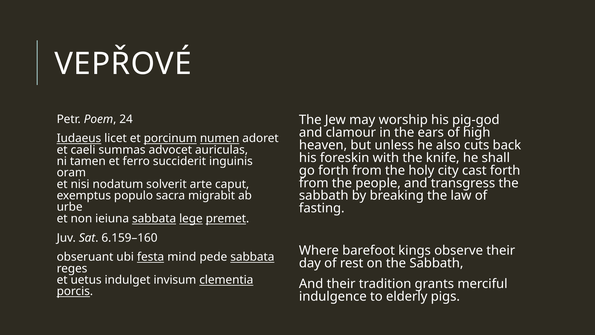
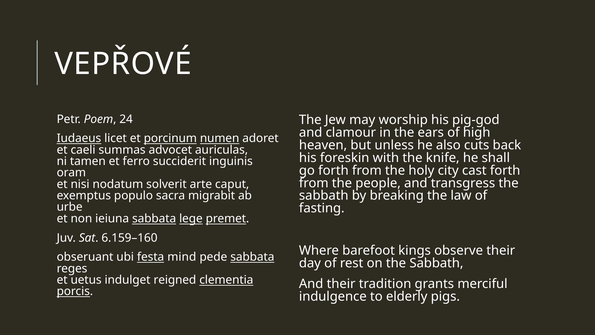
invisum: invisum -> reigned (175, 280)
